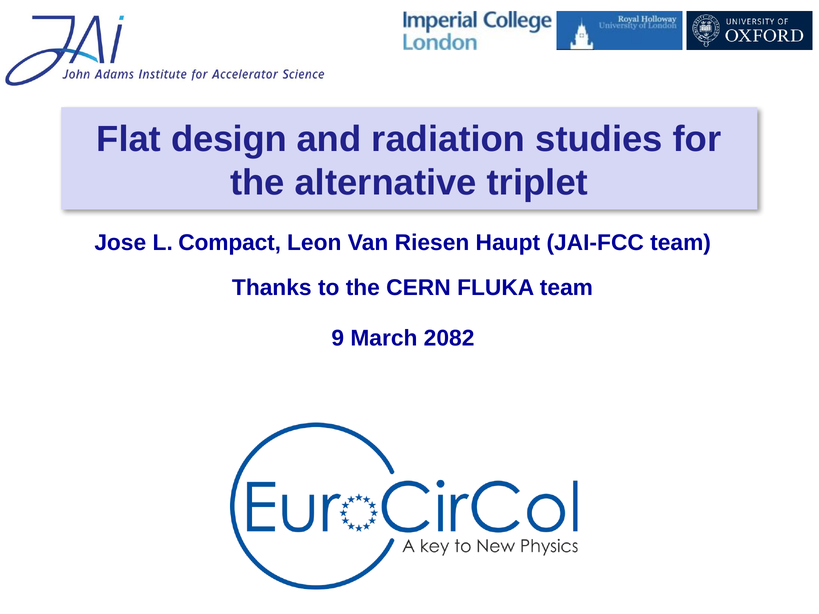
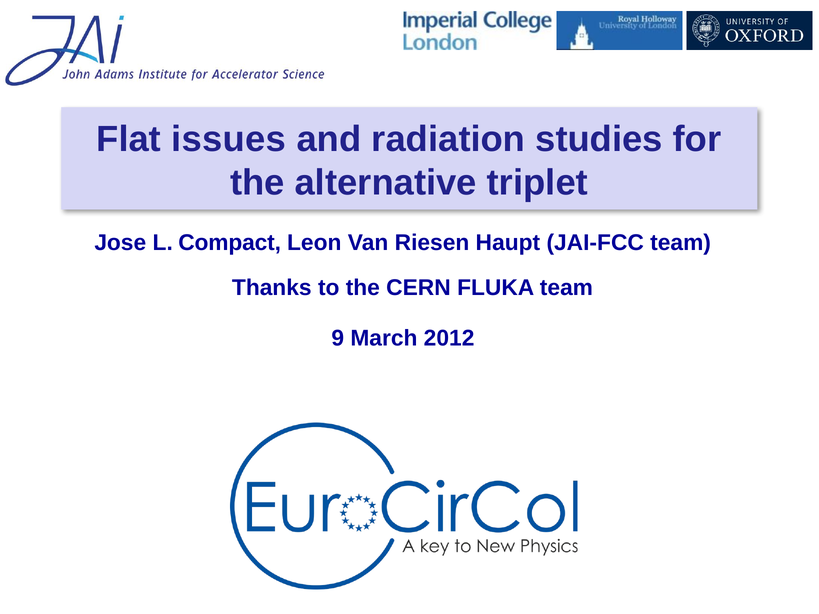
design: design -> issues (229, 139)
2082: 2082 -> 2012 (449, 338)
